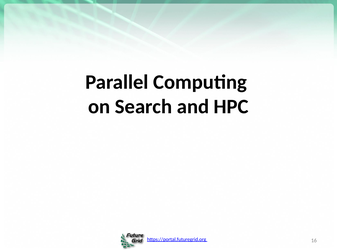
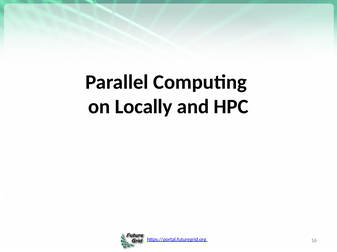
Search: Search -> Locally (144, 107)
